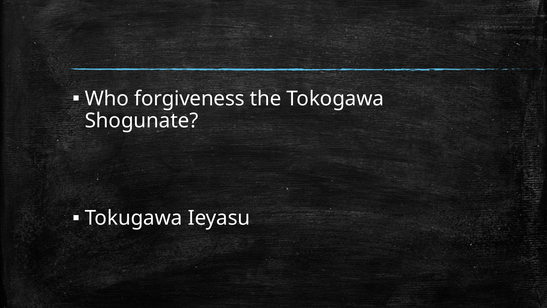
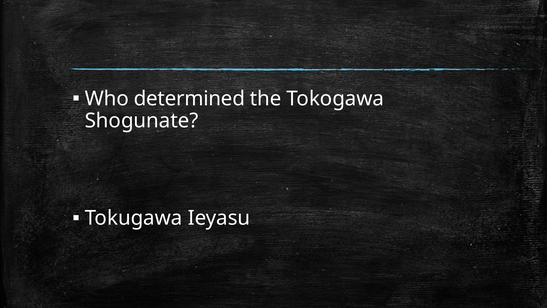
forgiveness: forgiveness -> determined (189, 99)
